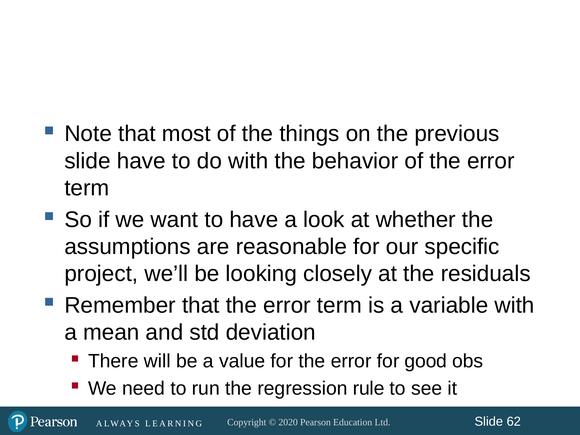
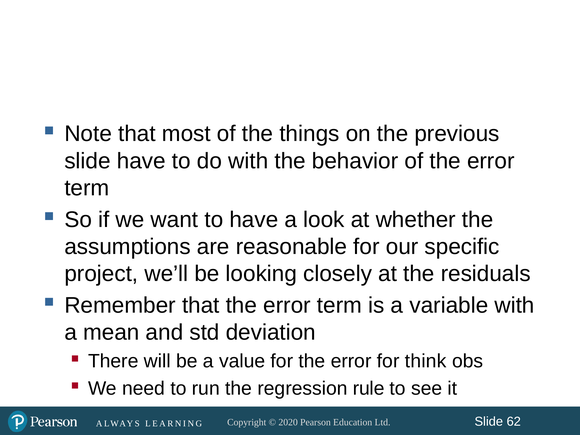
good: good -> think (426, 361)
